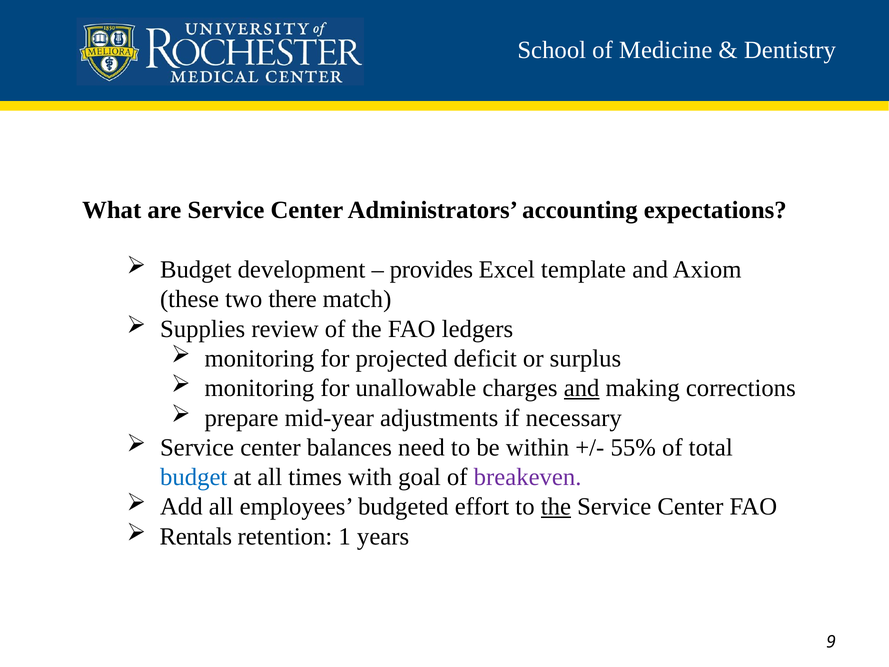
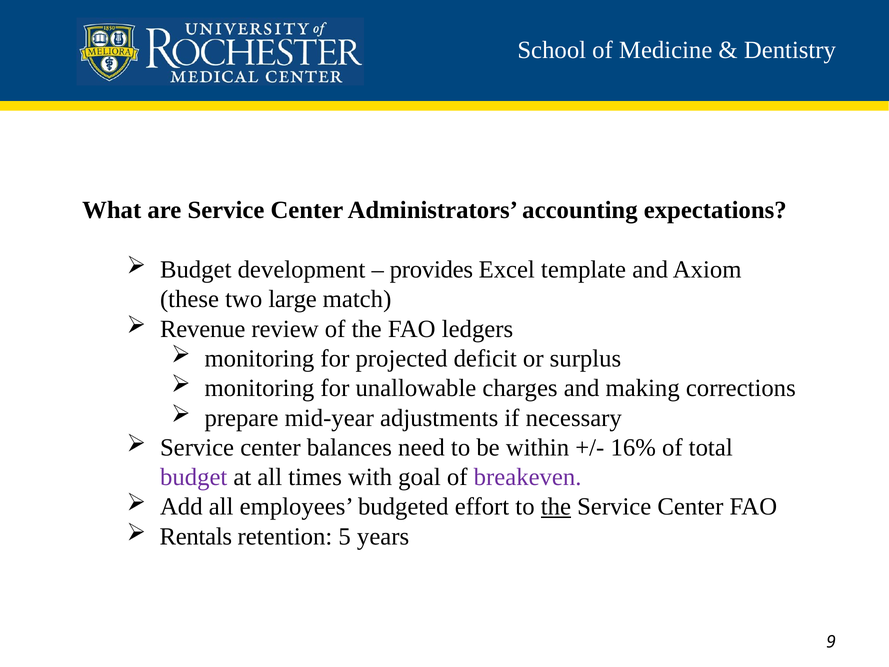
there: there -> large (293, 299)
Supplies: Supplies -> Revenue (203, 329)
and underline: present -> none (582, 388)
55%: 55% -> 16% (633, 447)
budget colour: blue -> purple (194, 477)
1: 1 -> 5 (345, 536)
